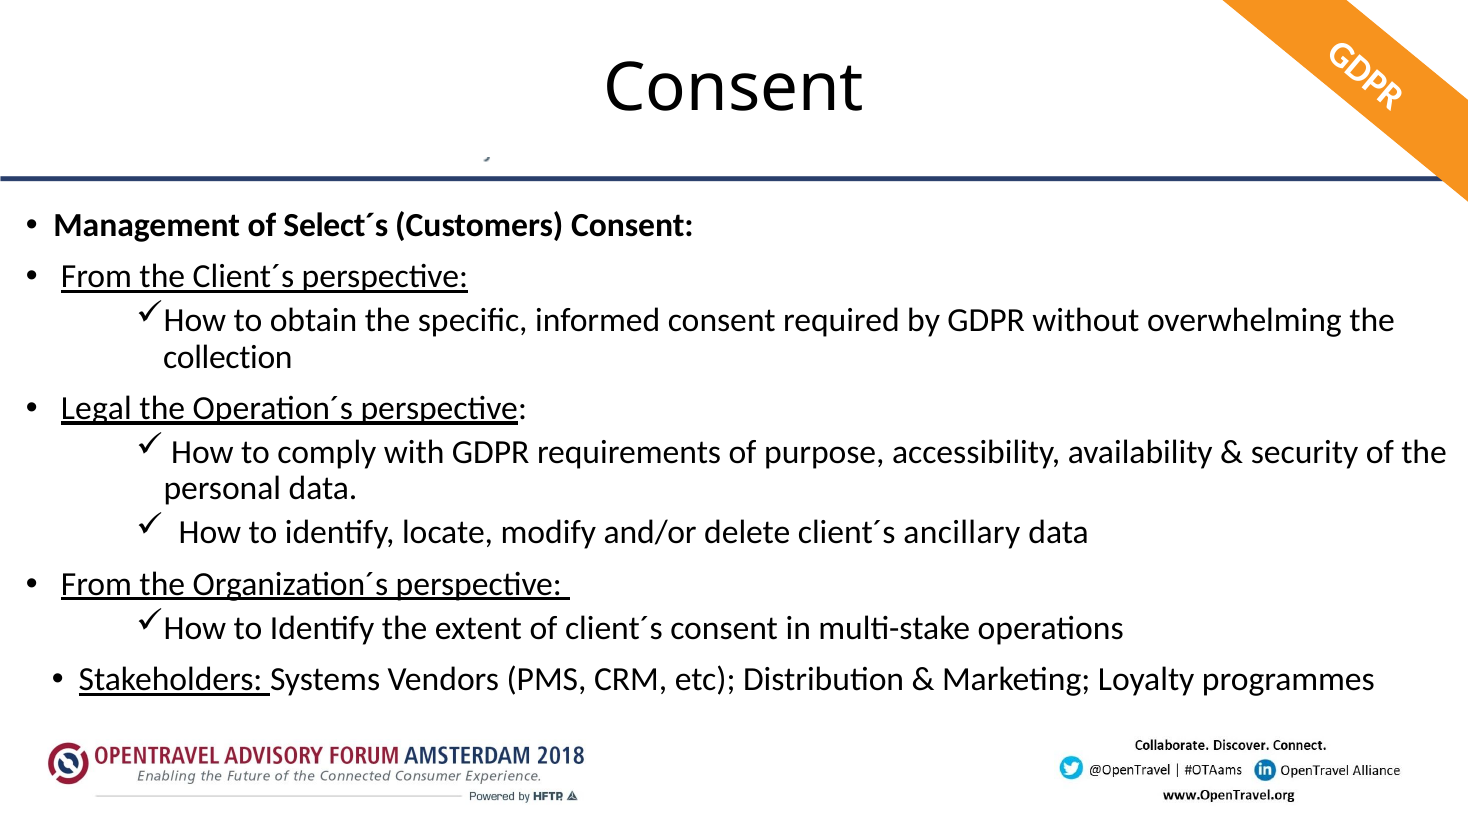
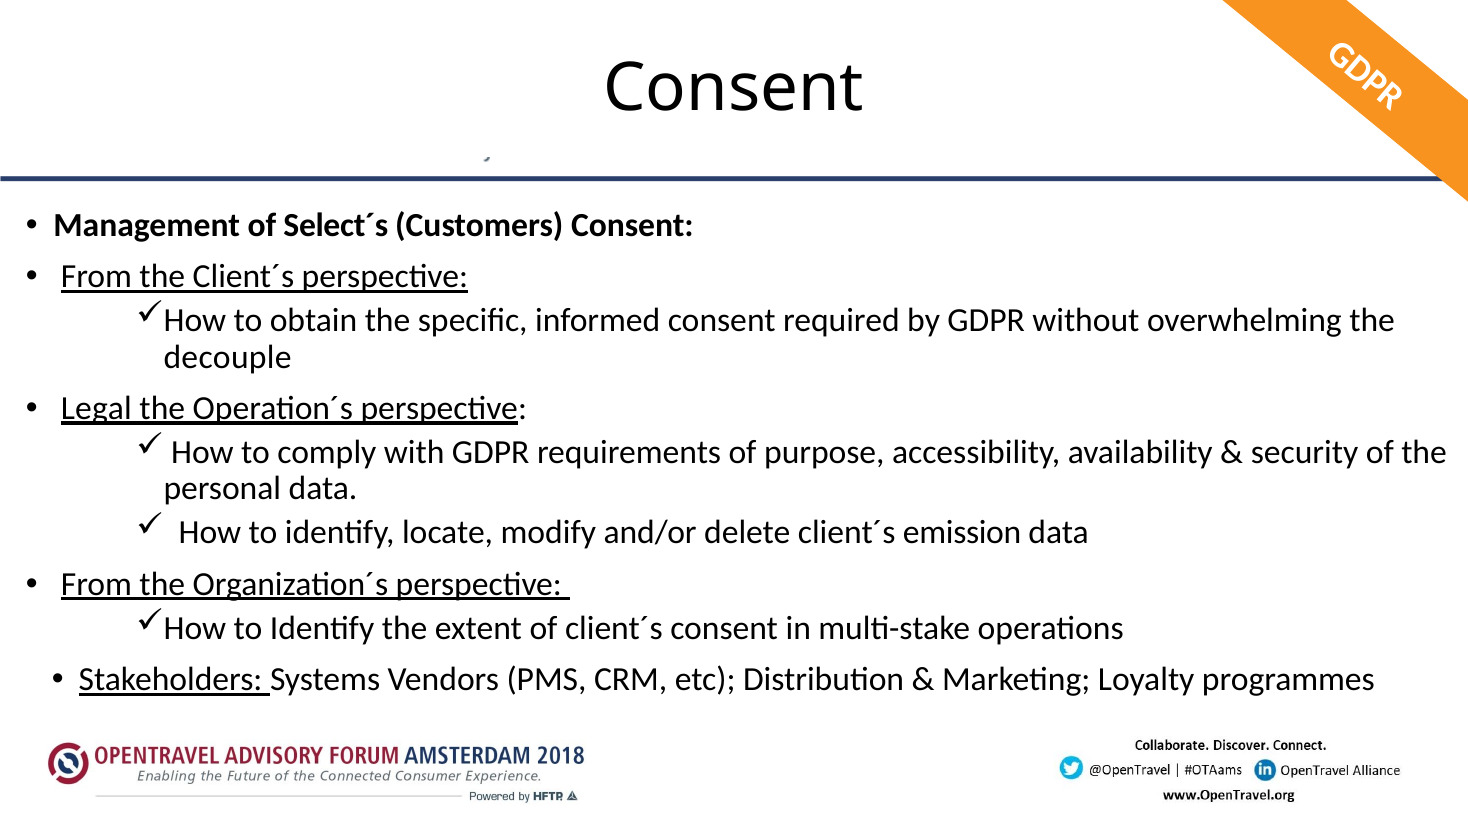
collection: collection -> decouple (228, 357)
ancillary: ancillary -> emission (962, 533)
